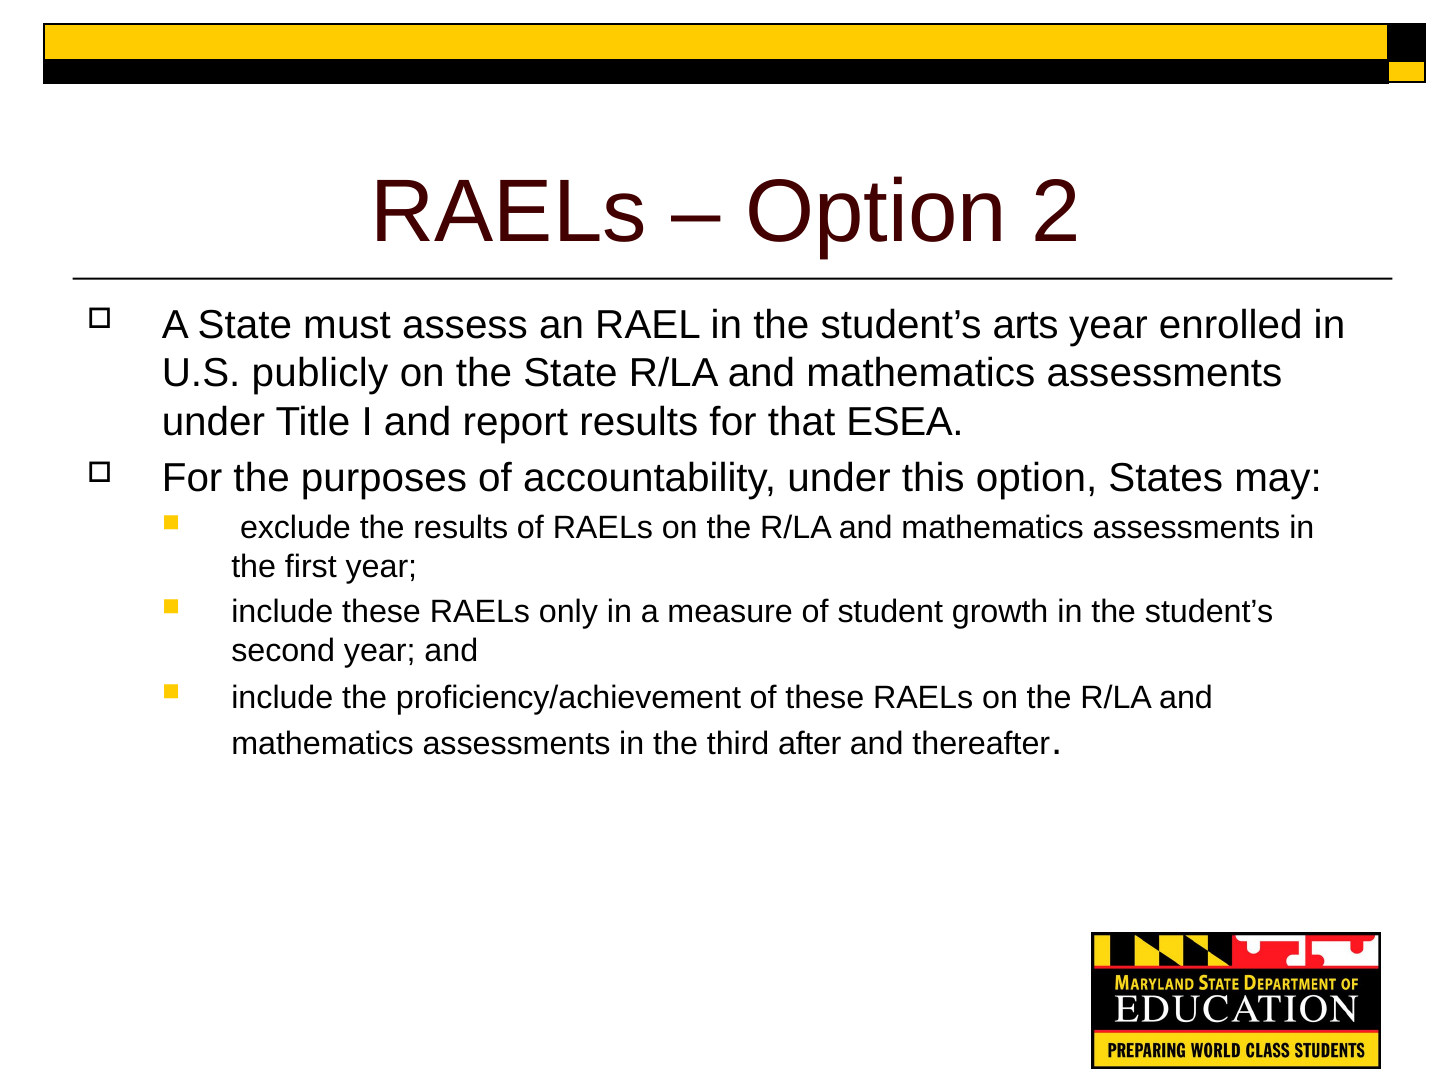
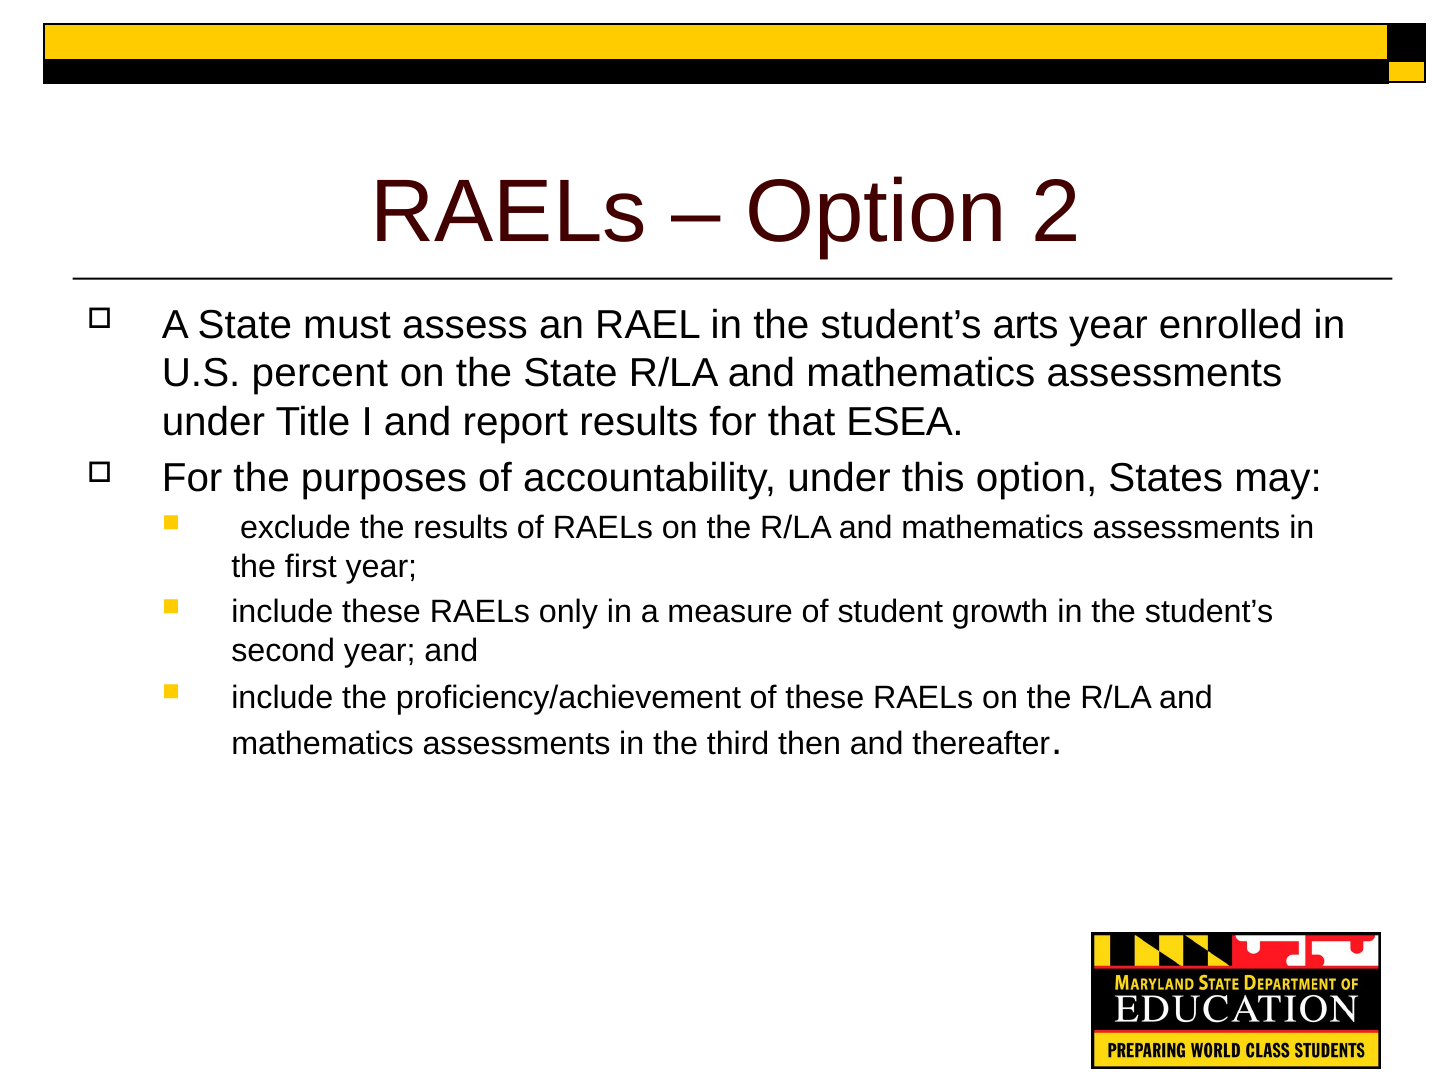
publicly: publicly -> percent (320, 373)
after: after -> then (810, 744)
